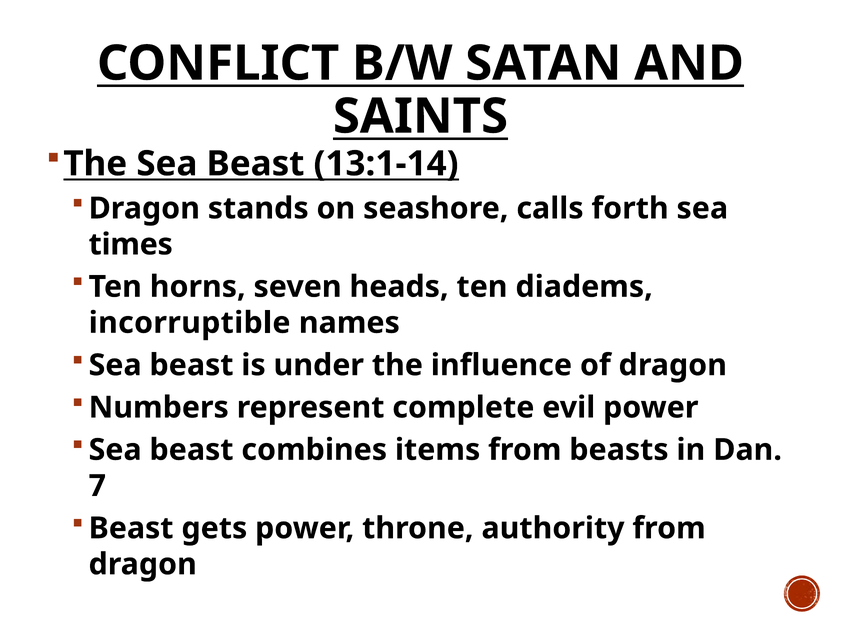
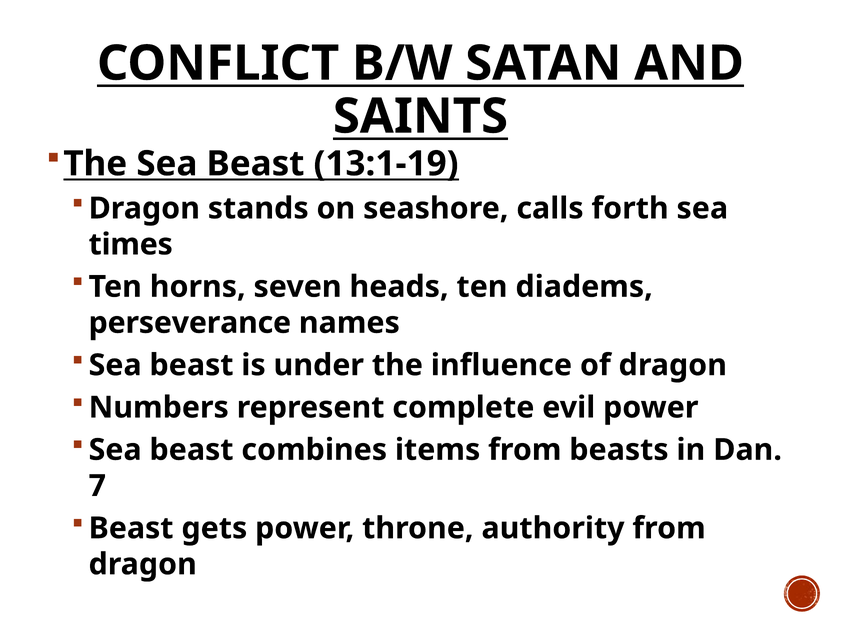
13:1-14: 13:1-14 -> 13:1-19 (386, 164)
incorruptible: incorruptible -> perseverance (190, 323)
